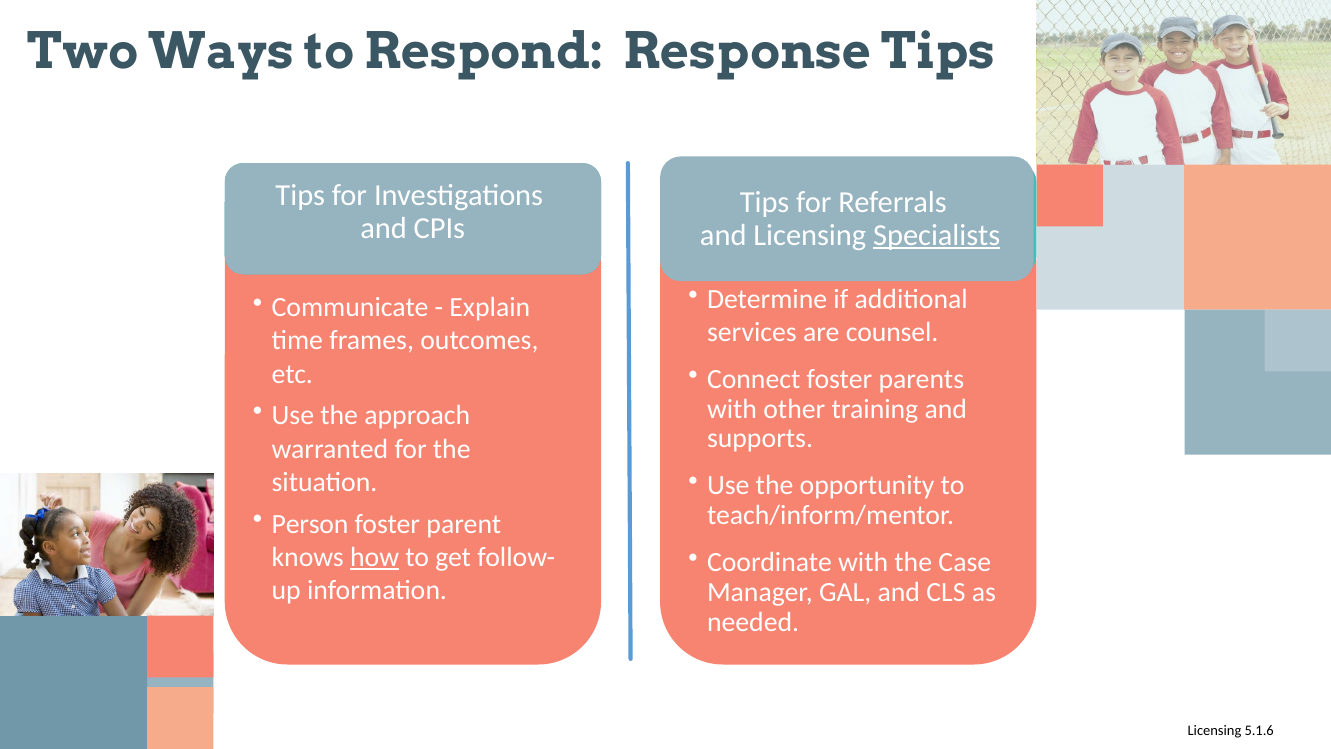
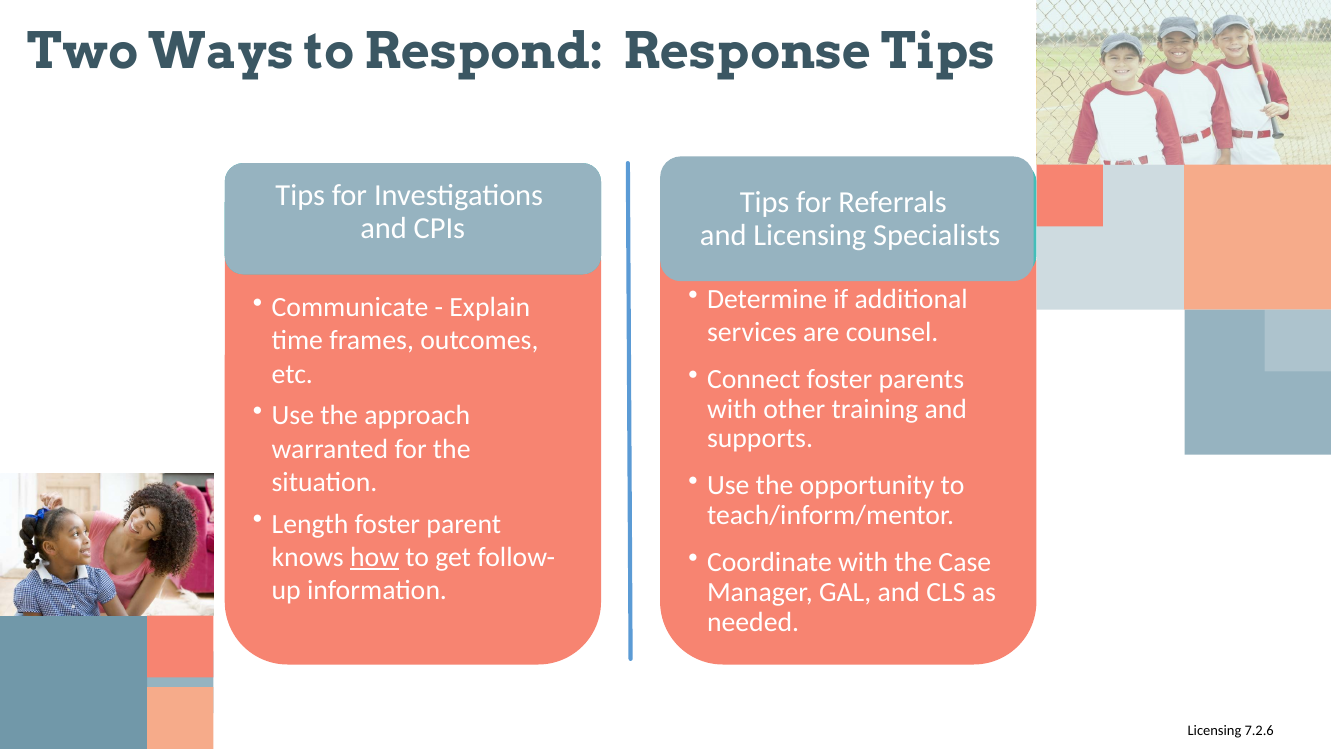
Specialists underline: present -> none (937, 235)
Person: Person -> Length (310, 524)
5.1.6: 5.1.6 -> 7.2.6 (1259, 730)
